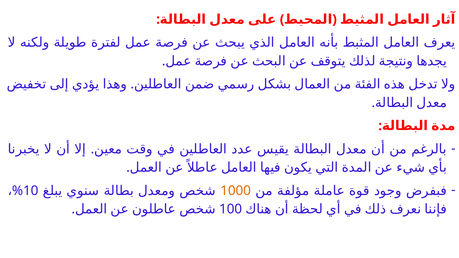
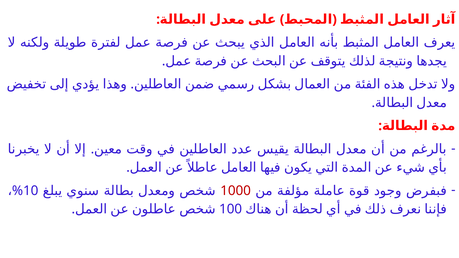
1000 colour: orange -> red (236, 191)
